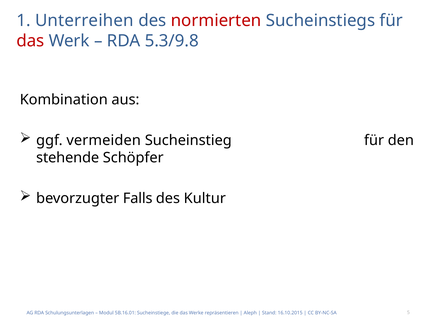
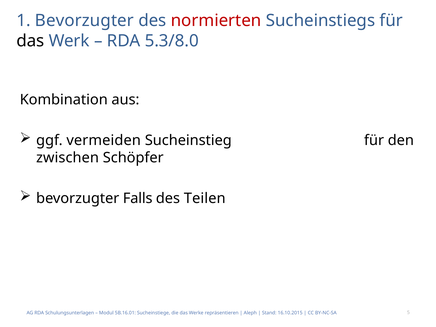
1 Unterreihen: Unterreihen -> Bevorzugter (84, 20)
das colour: red -> black (30, 41)
5.3/9.8: 5.3/9.8 -> 5.3/8.0 (172, 41)
stehende: stehende -> zwischen (68, 158)
Kultur: Kultur -> Teilen (205, 198)
